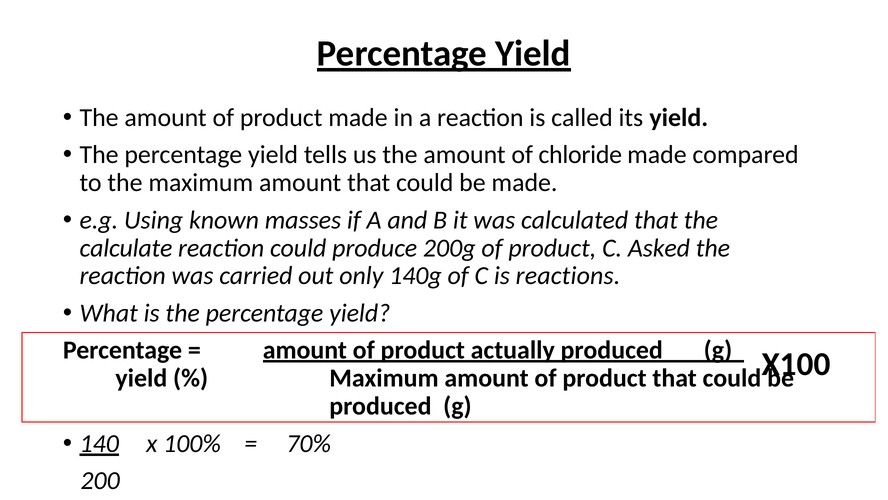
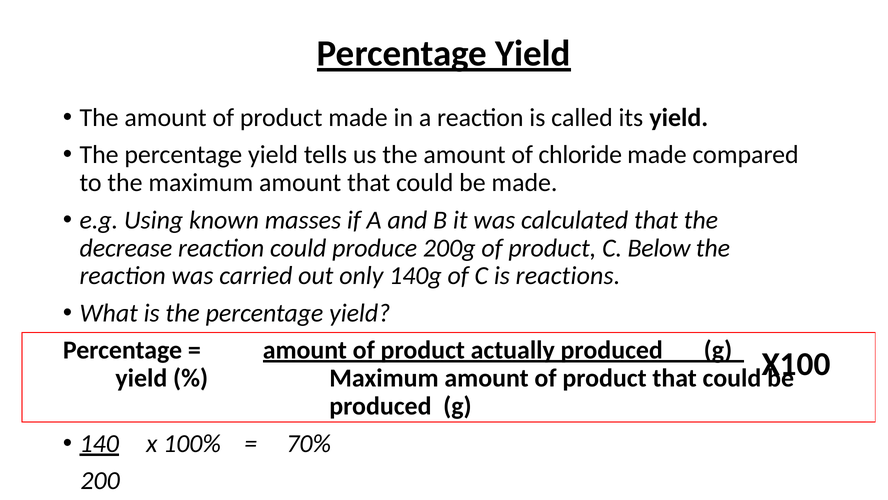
calculate: calculate -> decrease (126, 248)
Asked: Asked -> Below (659, 248)
